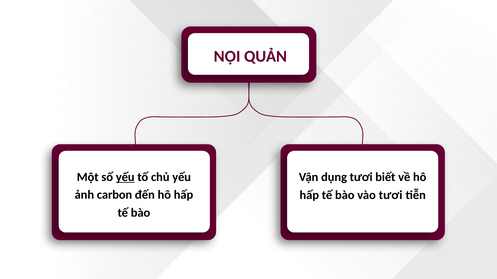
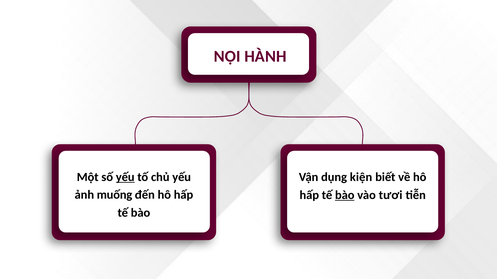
QUẢN: QUẢN -> HÀNH (266, 56)
dụng tươi: tươi -> kiện (361, 178)
carbon: carbon -> muống (115, 195)
bào underline: none -> present (345, 195)
